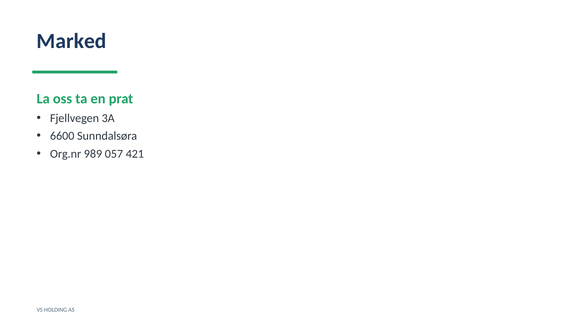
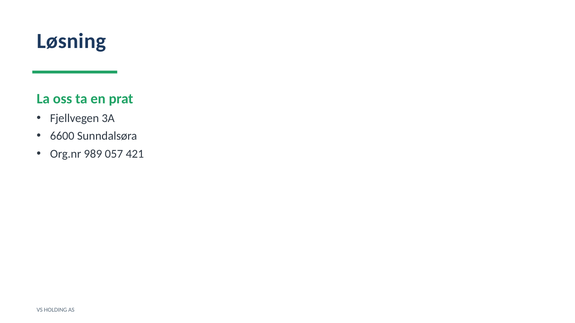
Marked: Marked -> Løsning (71, 41)
